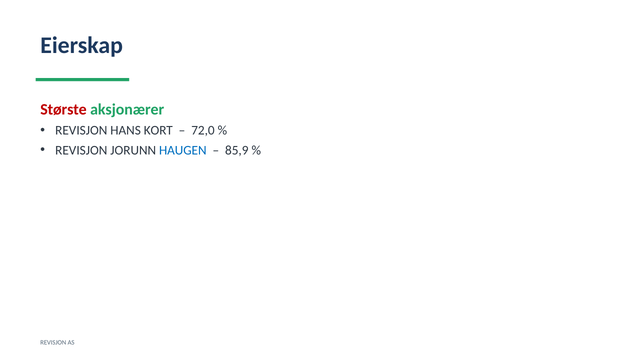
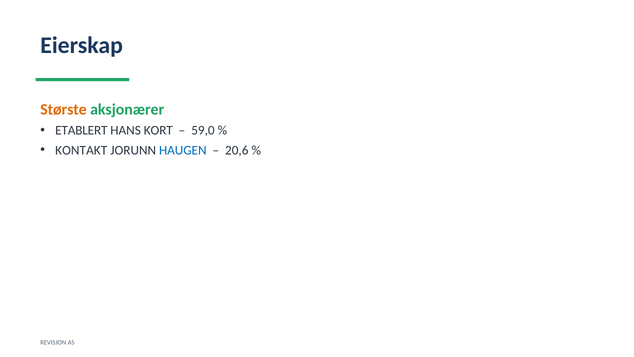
Største colour: red -> orange (64, 109)
REVISJON: REVISJON -> ETABLERT (81, 130)
72,0: 72,0 -> 59,0 (203, 130)
REVISJON: REVISJON -> KONTAKT (81, 150)
85,9: 85,9 -> 20,6 (237, 150)
